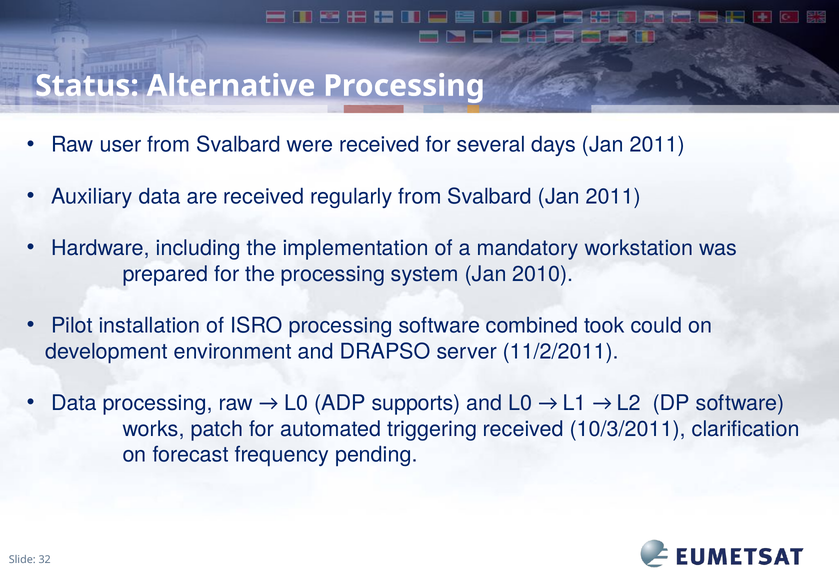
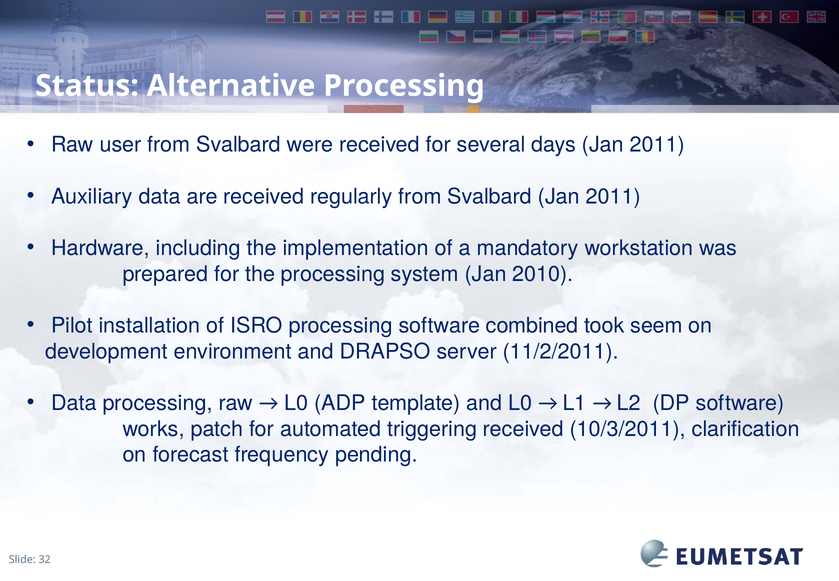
could: could -> seem (656, 326)
supports: supports -> template (416, 403)
